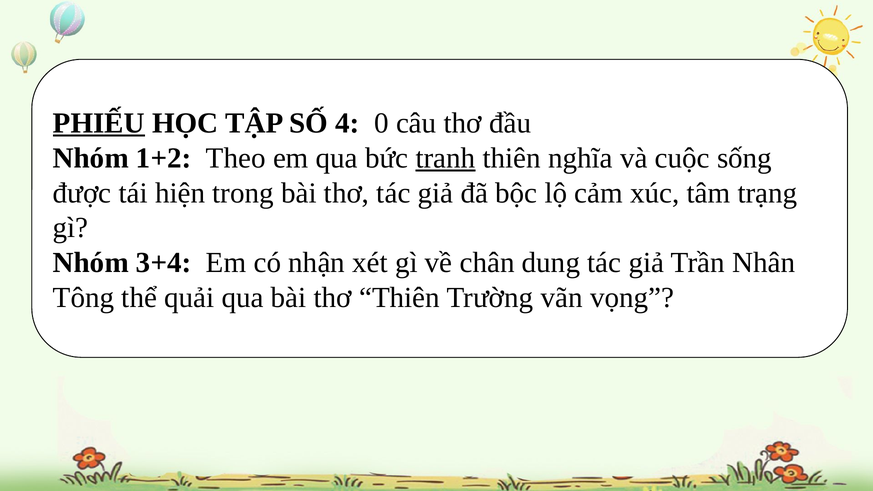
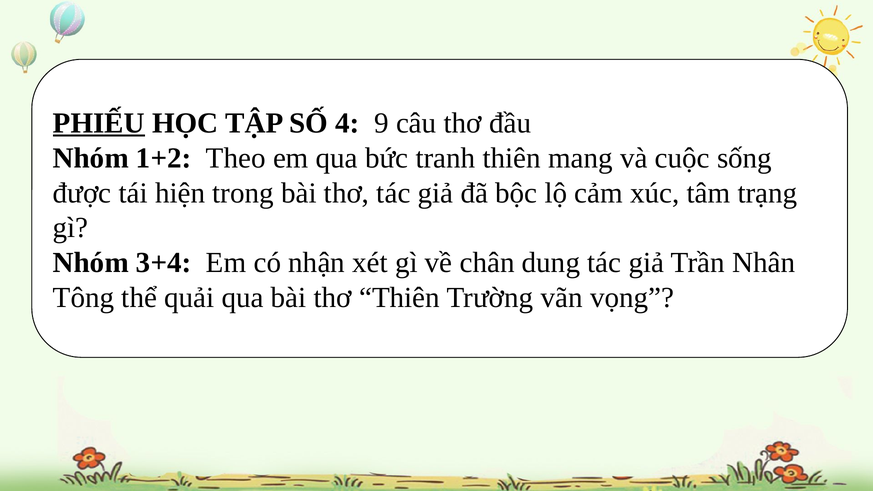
0: 0 -> 9 (382, 123)
tranh underline: present -> none (446, 158)
nghĩa: nghĩa -> mang (580, 158)
